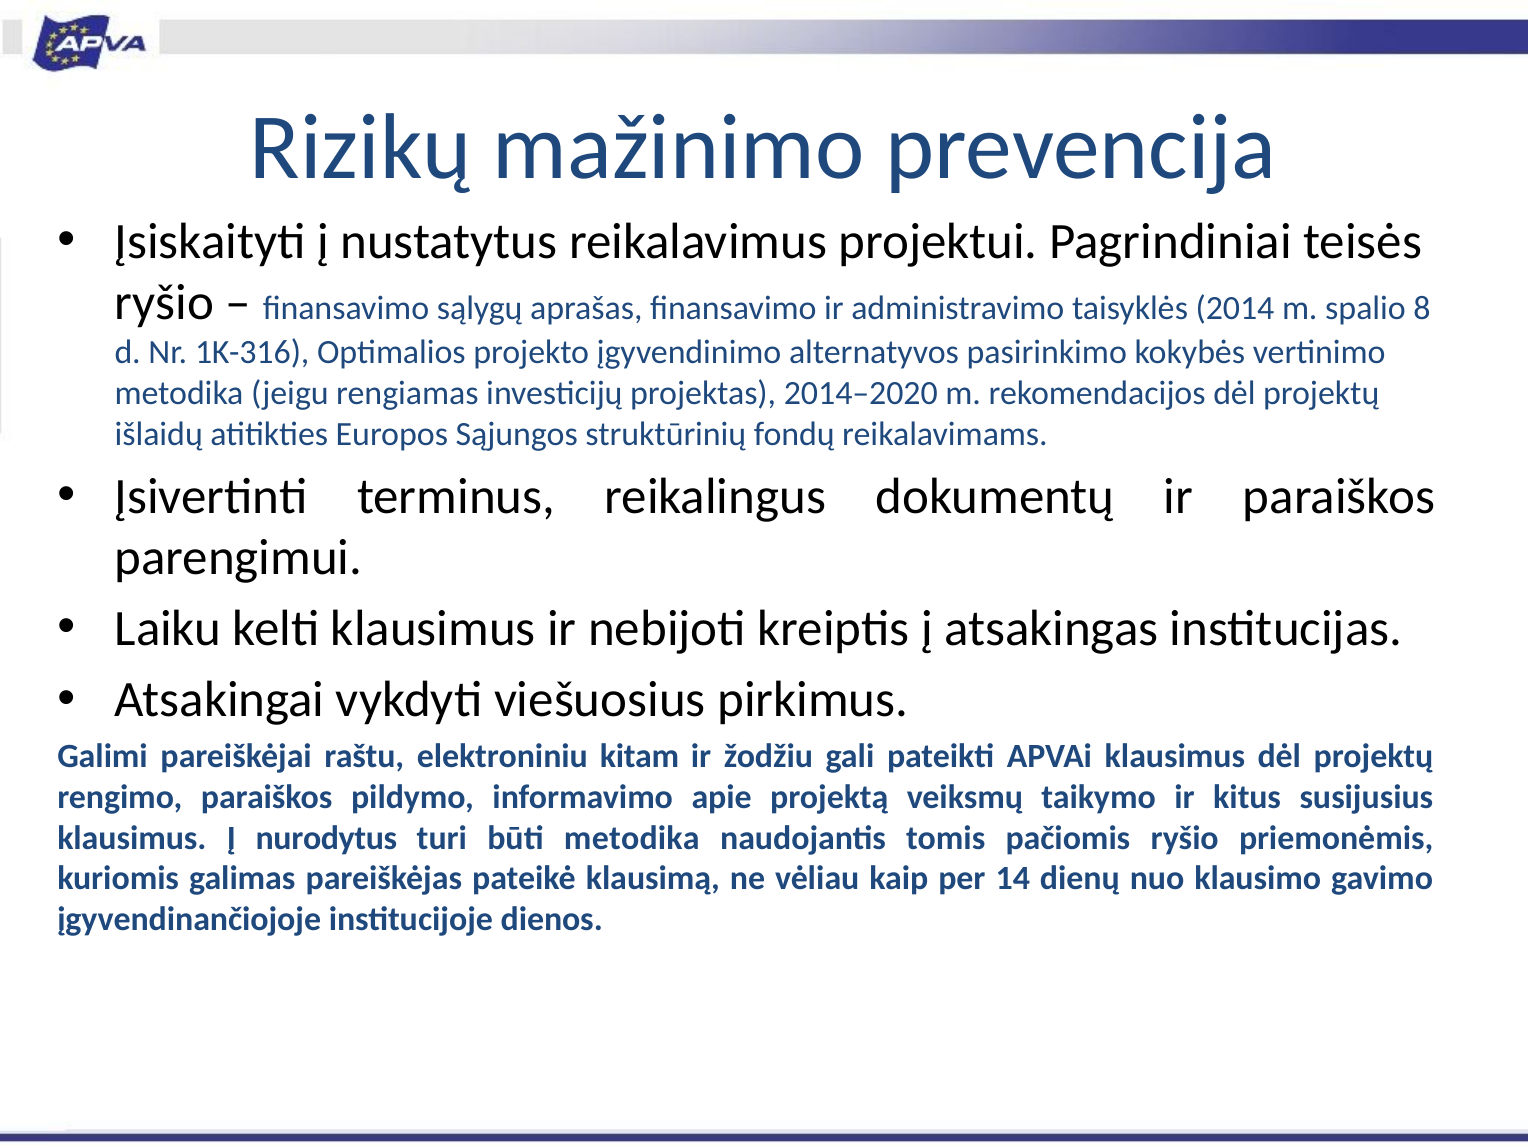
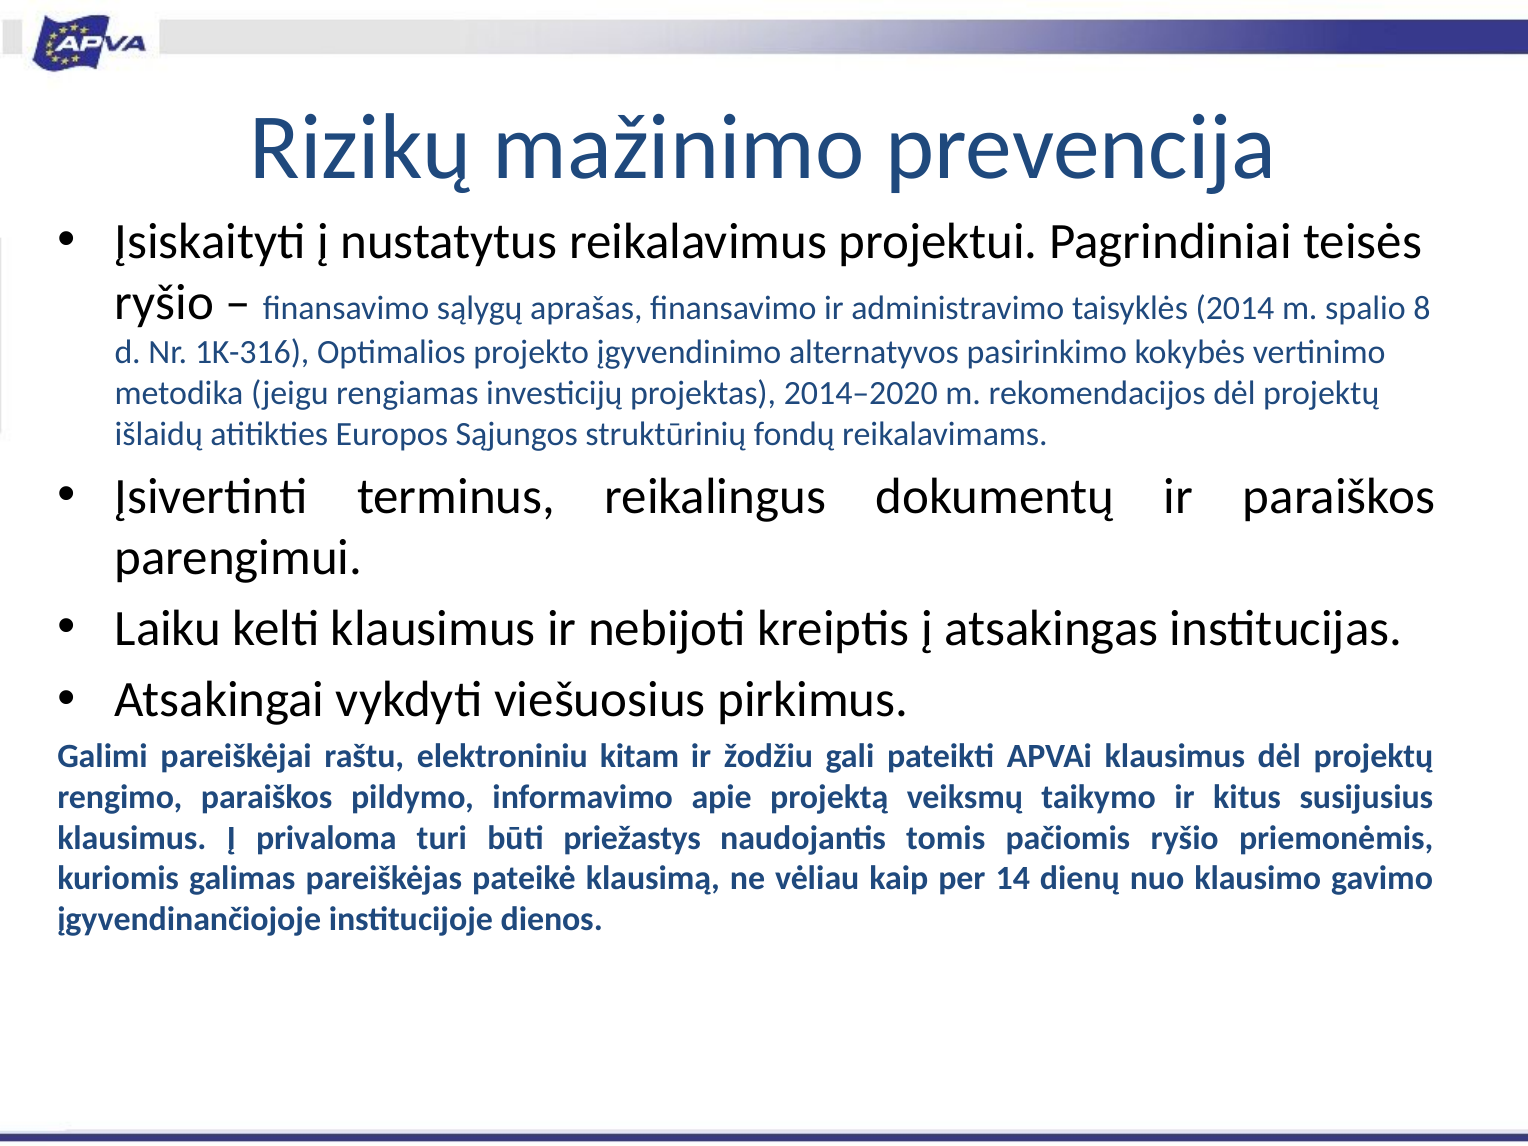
nurodytus: nurodytus -> privaloma (326, 838)
būti metodika: metodika -> priežastys (632, 838)
